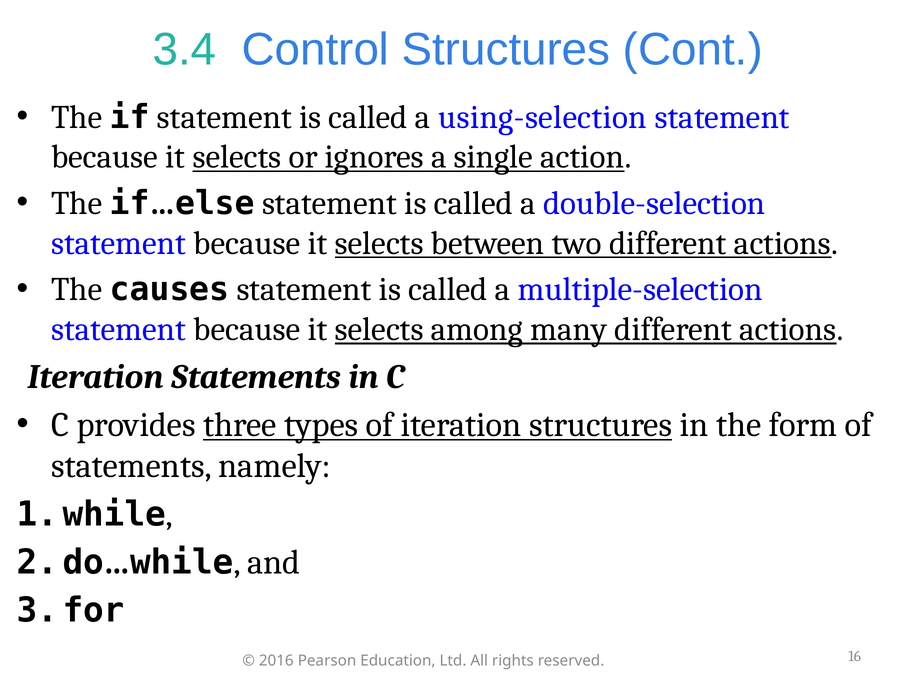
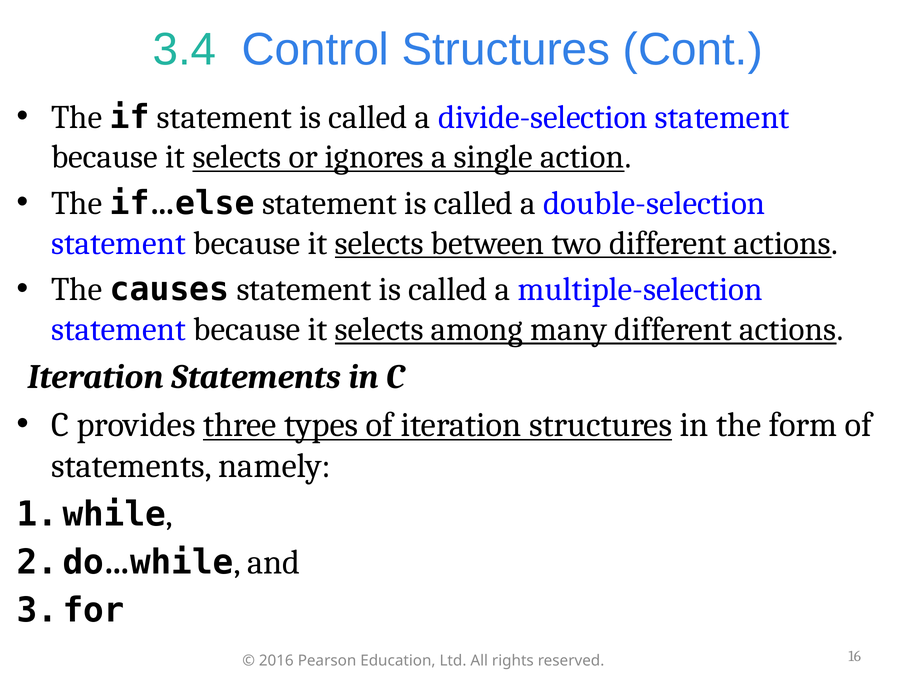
using-selection: using-selection -> divide-selection (543, 117)
